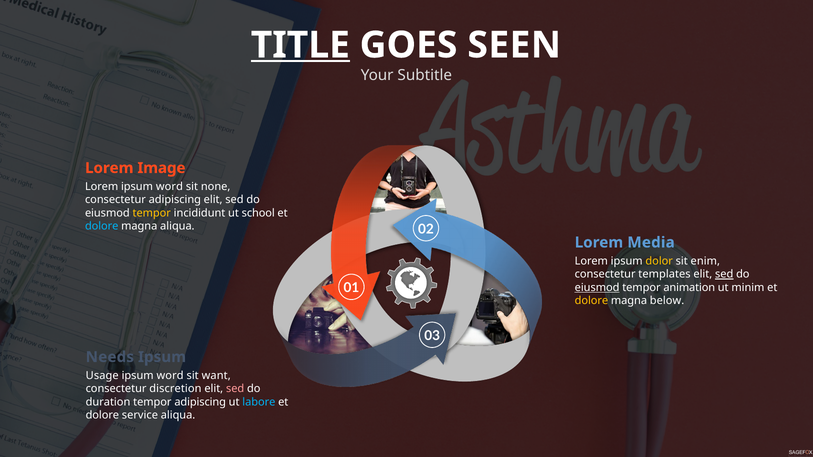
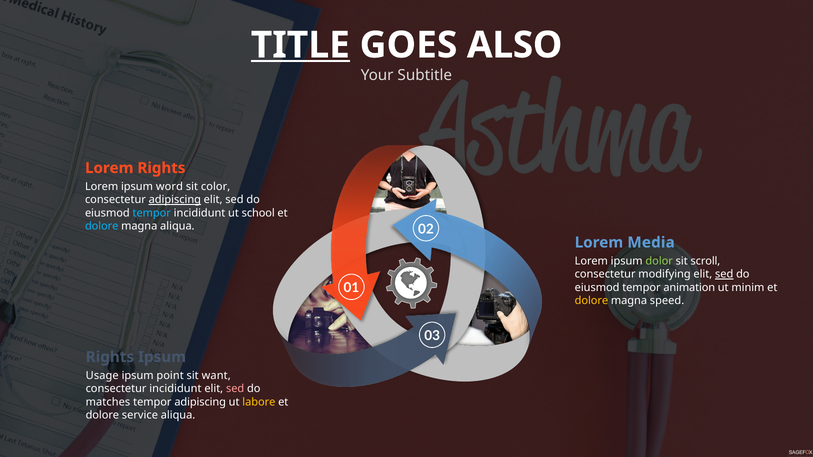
SEEN: SEEN -> ALSO (515, 45)
Lorem Image: Image -> Rights (161, 168)
none: none -> color (216, 187)
adipiscing underline: none -> present (175, 200)
tempor colour: yellow -> light blue (152, 213)
dolor colour: yellow -> light green (659, 261)
enim: enim -> scroll (705, 261)
templates: templates -> modifying (665, 274)
eiusmod underline: present -> none (597, 288)
below: below -> speed (667, 301)
Needs: Needs -> Rights (110, 357)
word: word -> point (170, 376)
consectetur discretion: discretion -> incididunt (175, 389)
duration: duration -> matches (108, 402)
labore colour: light blue -> yellow (259, 402)
